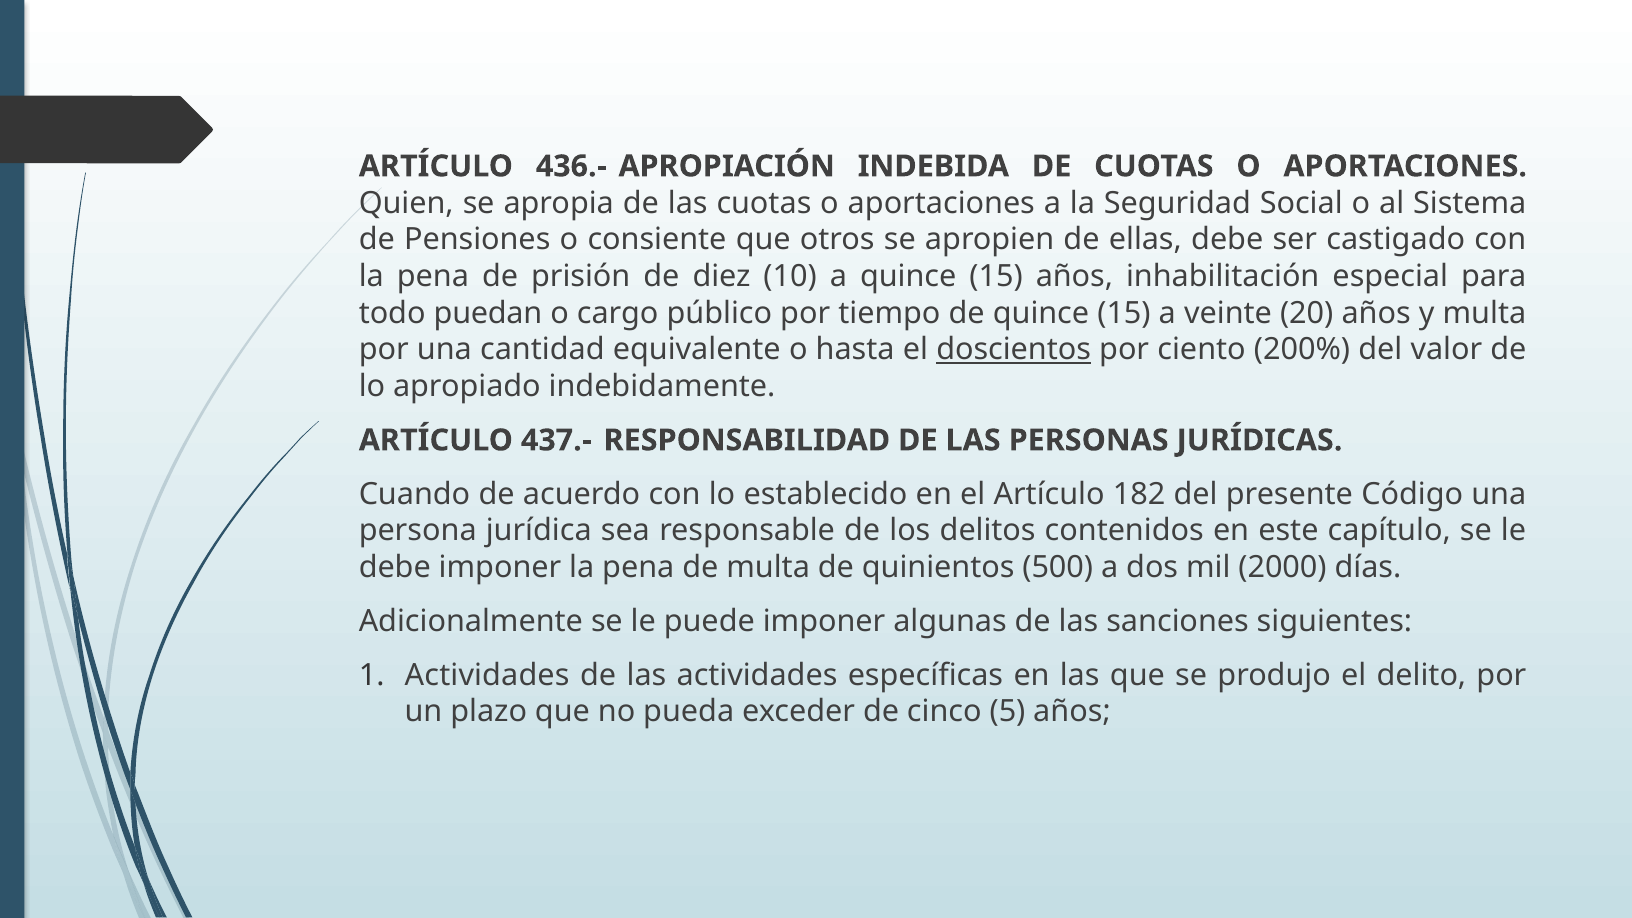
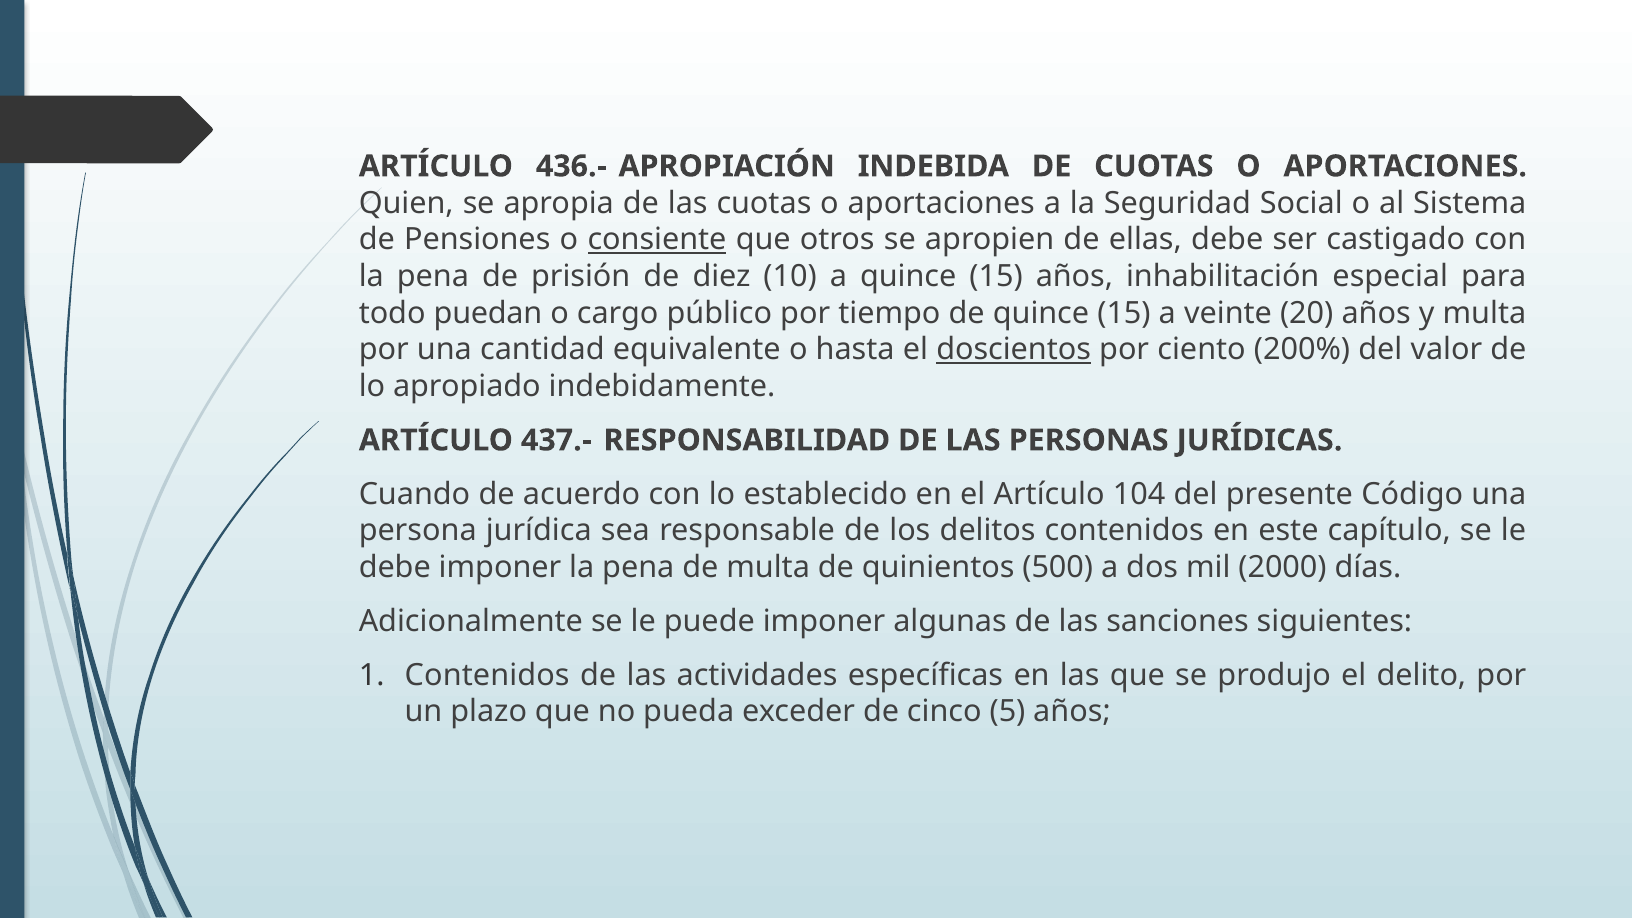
consiente underline: none -> present (657, 240)
182: 182 -> 104 (1139, 494)
Actividades: Actividades -> Contenidos (487, 675)
